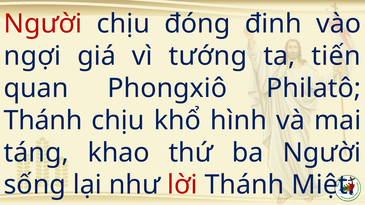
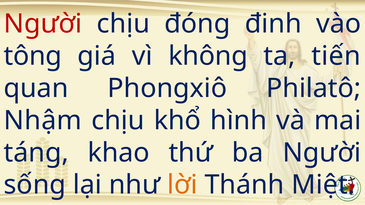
ngợi: ngợi -> tông (33, 56)
tướng: tướng -> không (208, 56)
Thánh: Thánh -> Nhậm (43, 121)
lời colour: red -> orange (182, 185)
